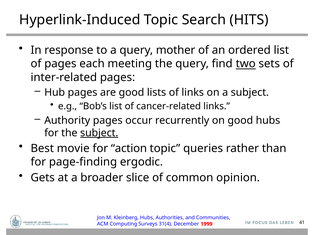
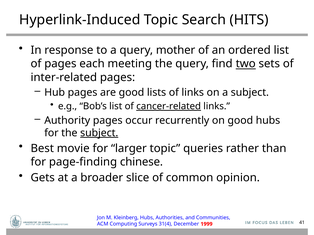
cancer-related underline: none -> present (169, 106)
action: action -> larger (129, 149)
ergodic: ergodic -> chinese (141, 162)
